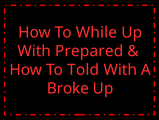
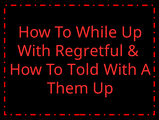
Prepared: Prepared -> Regretful (89, 51)
Broke: Broke -> Them (68, 88)
